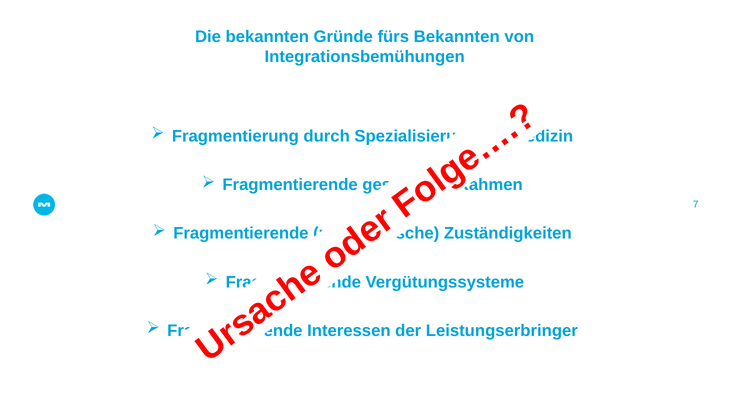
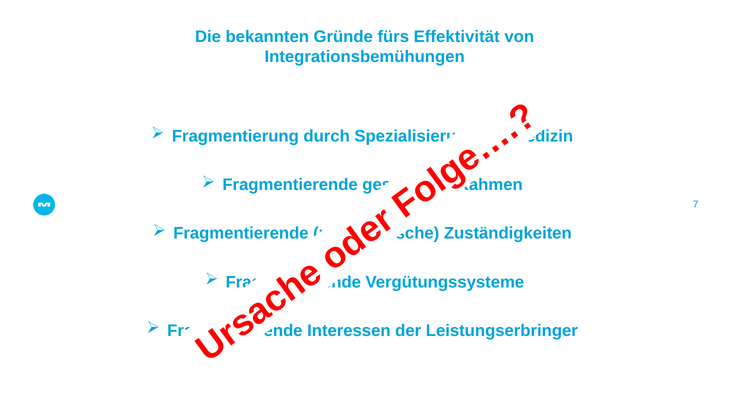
fürs Bekannten: Bekannten -> Effektivität (457, 37)
